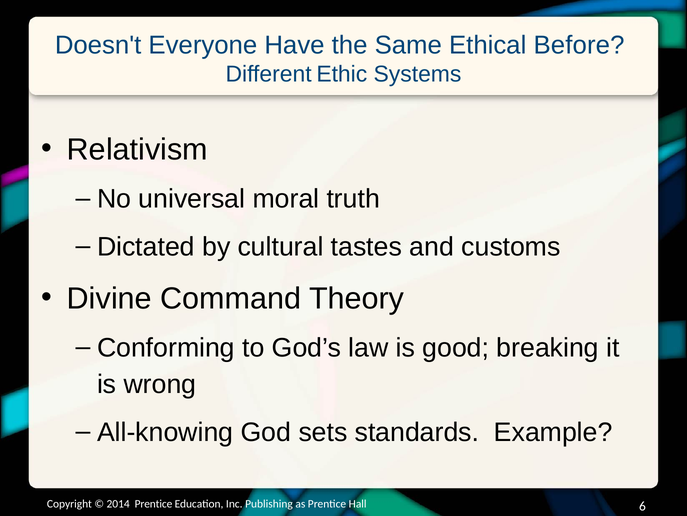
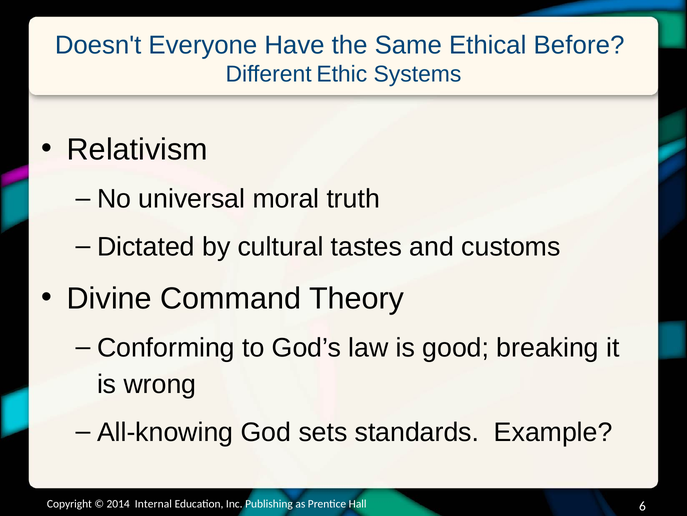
2014 Prentice: Prentice -> Internal (153, 503)
